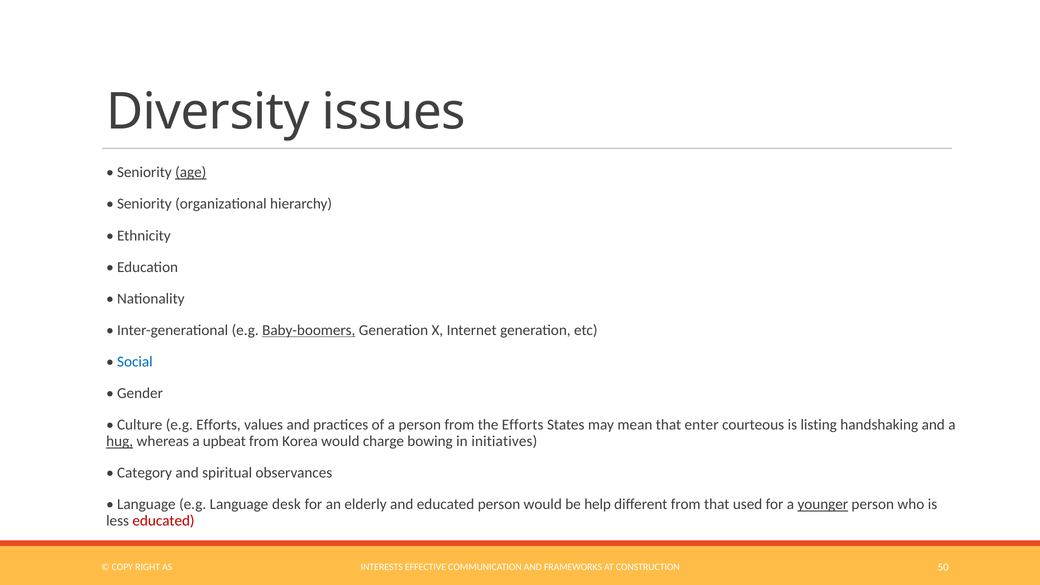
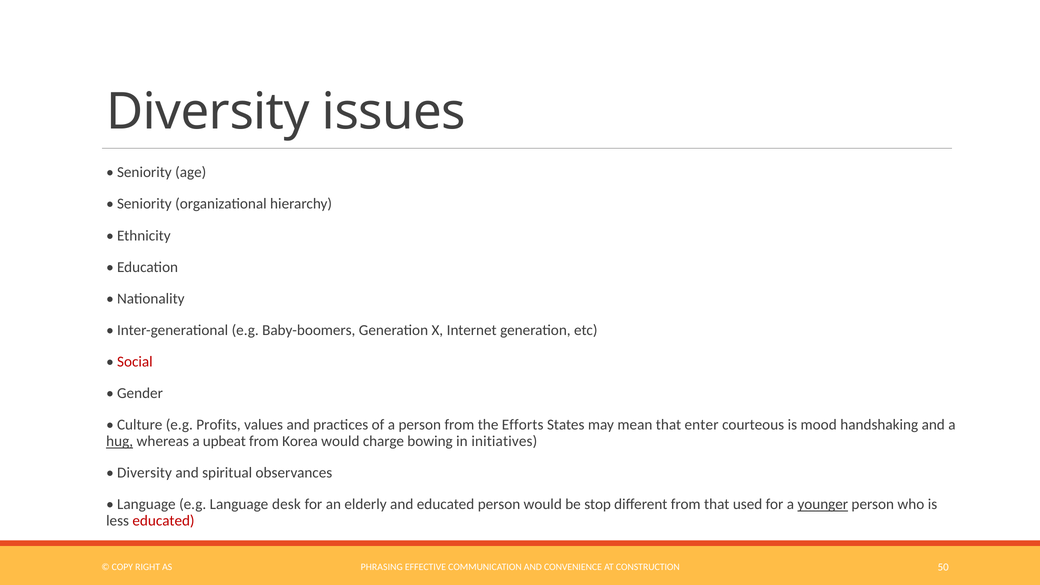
age underline: present -> none (191, 172)
Baby-boomers underline: present -> none (309, 330)
Social colour: blue -> red (135, 362)
e.g Efforts: Efforts -> Profits (218, 425)
listing: listing -> mood (819, 425)
Category: Category -> Diversity (144, 473)
help: help -> stop (598, 505)
INTERESTS: INTERESTS -> PHRASING (382, 567)
FRAMEWORKS: FRAMEWORKS -> CONVENIENCE (573, 567)
